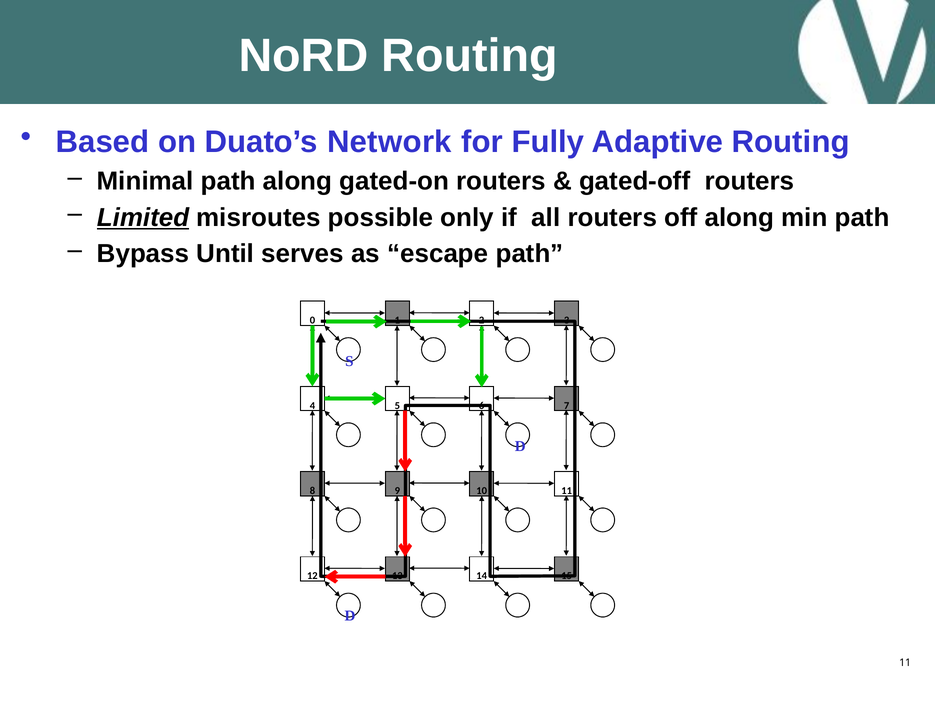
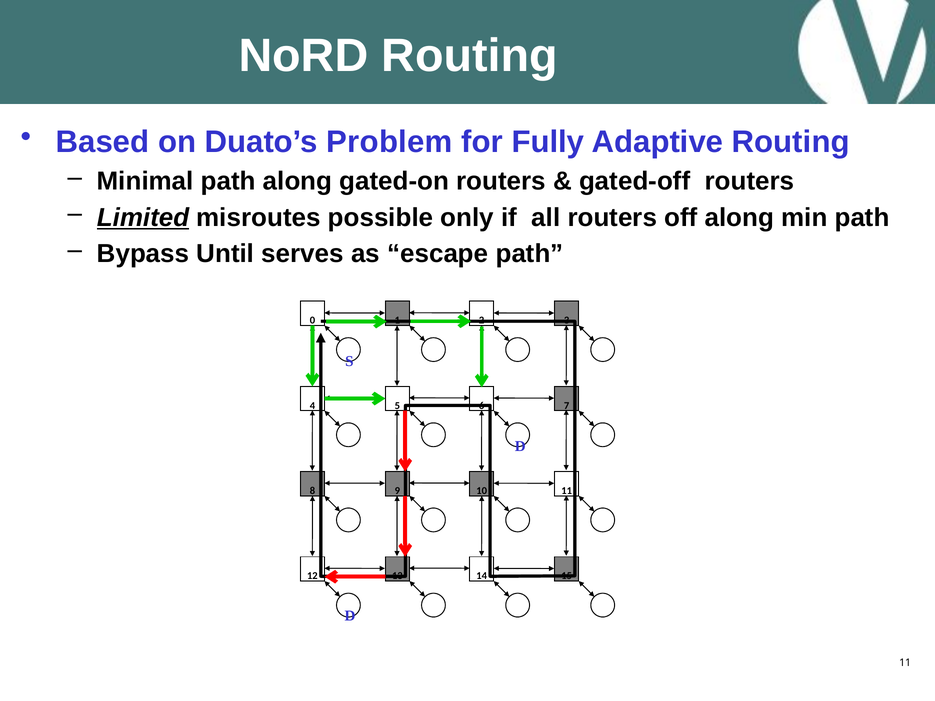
Network: Network -> Problem (389, 142)
